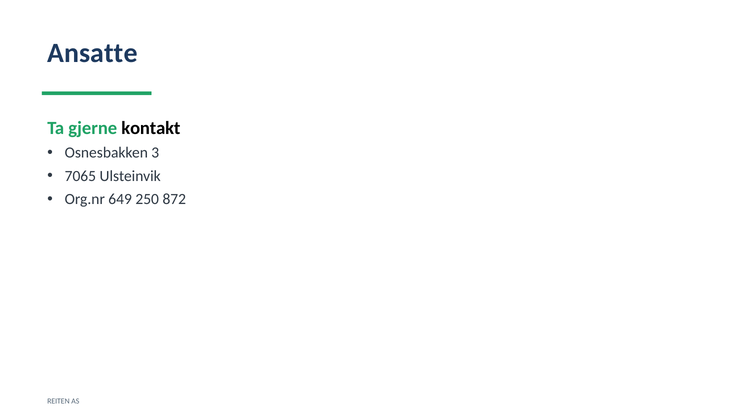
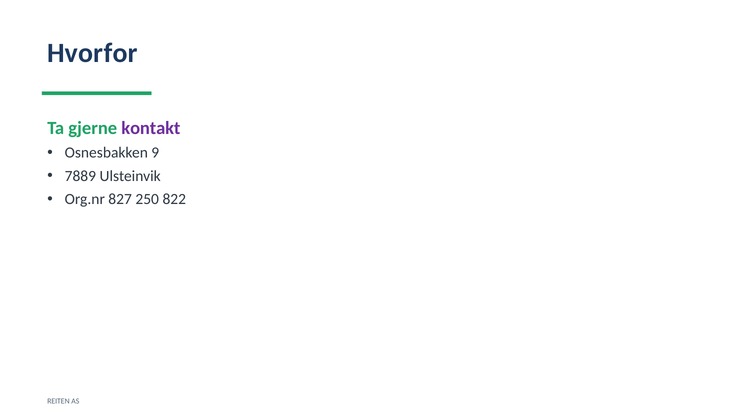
Ansatte: Ansatte -> Hvorfor (92, 53)
kontakt colour: black -> purple (151, 128)
3: 3 -> 9 (155, 153)
7065: 7065 -> 7889 (80, 176)
649: 649 -> 827 (120, 199)
872: 872 -> 822 (174, 199)
